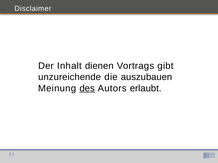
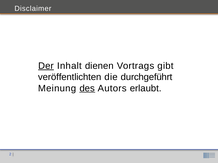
Der underline: none -> present (46, 66)
unzureichende: unzureichende -> veröffentlichten (70, 77)
auszubauen: auszubauen -> durchgeführt (147, 77)
